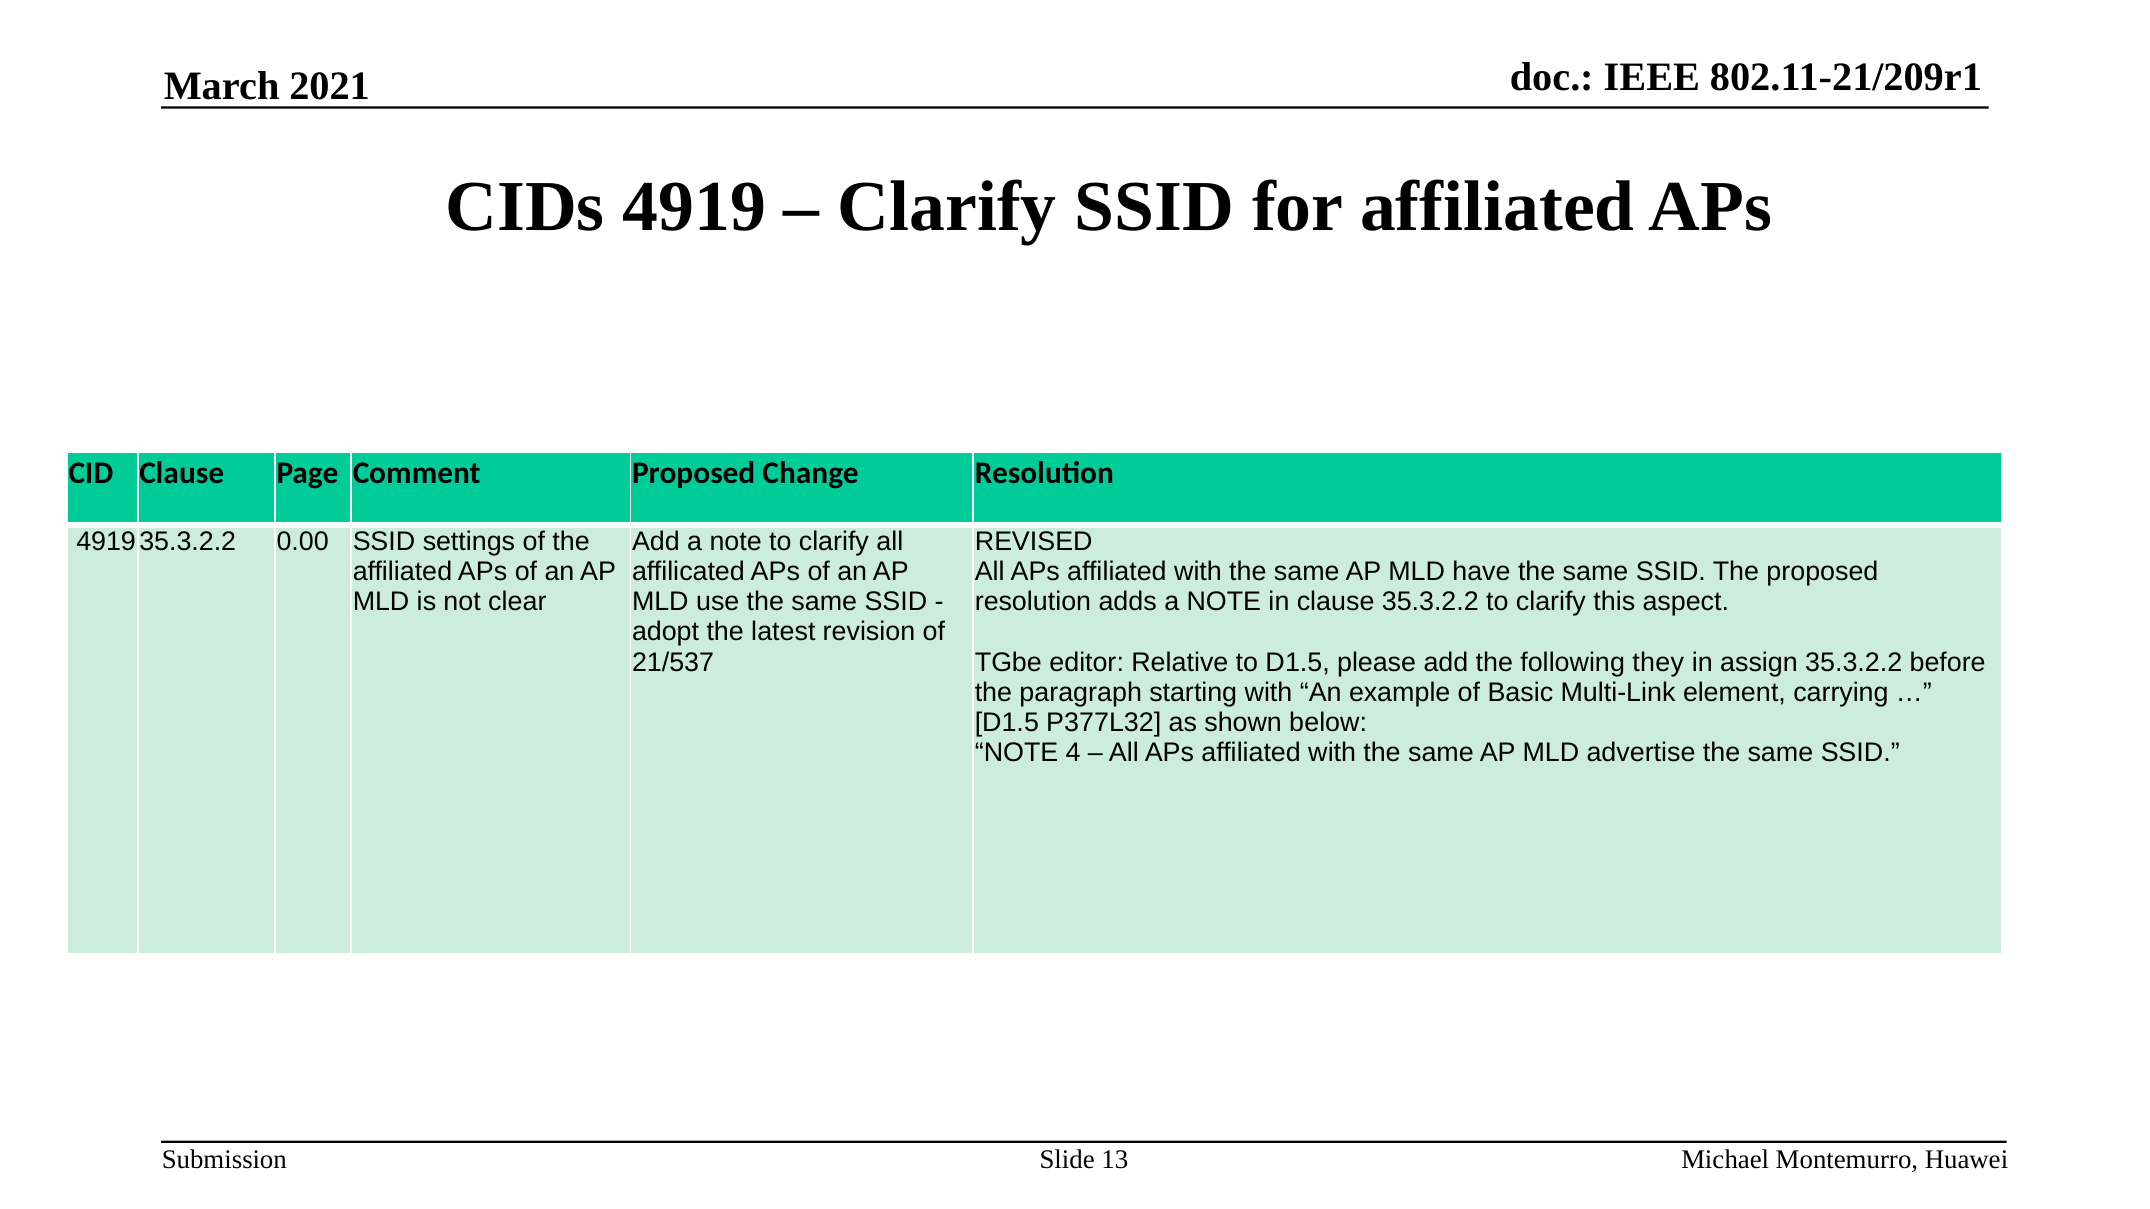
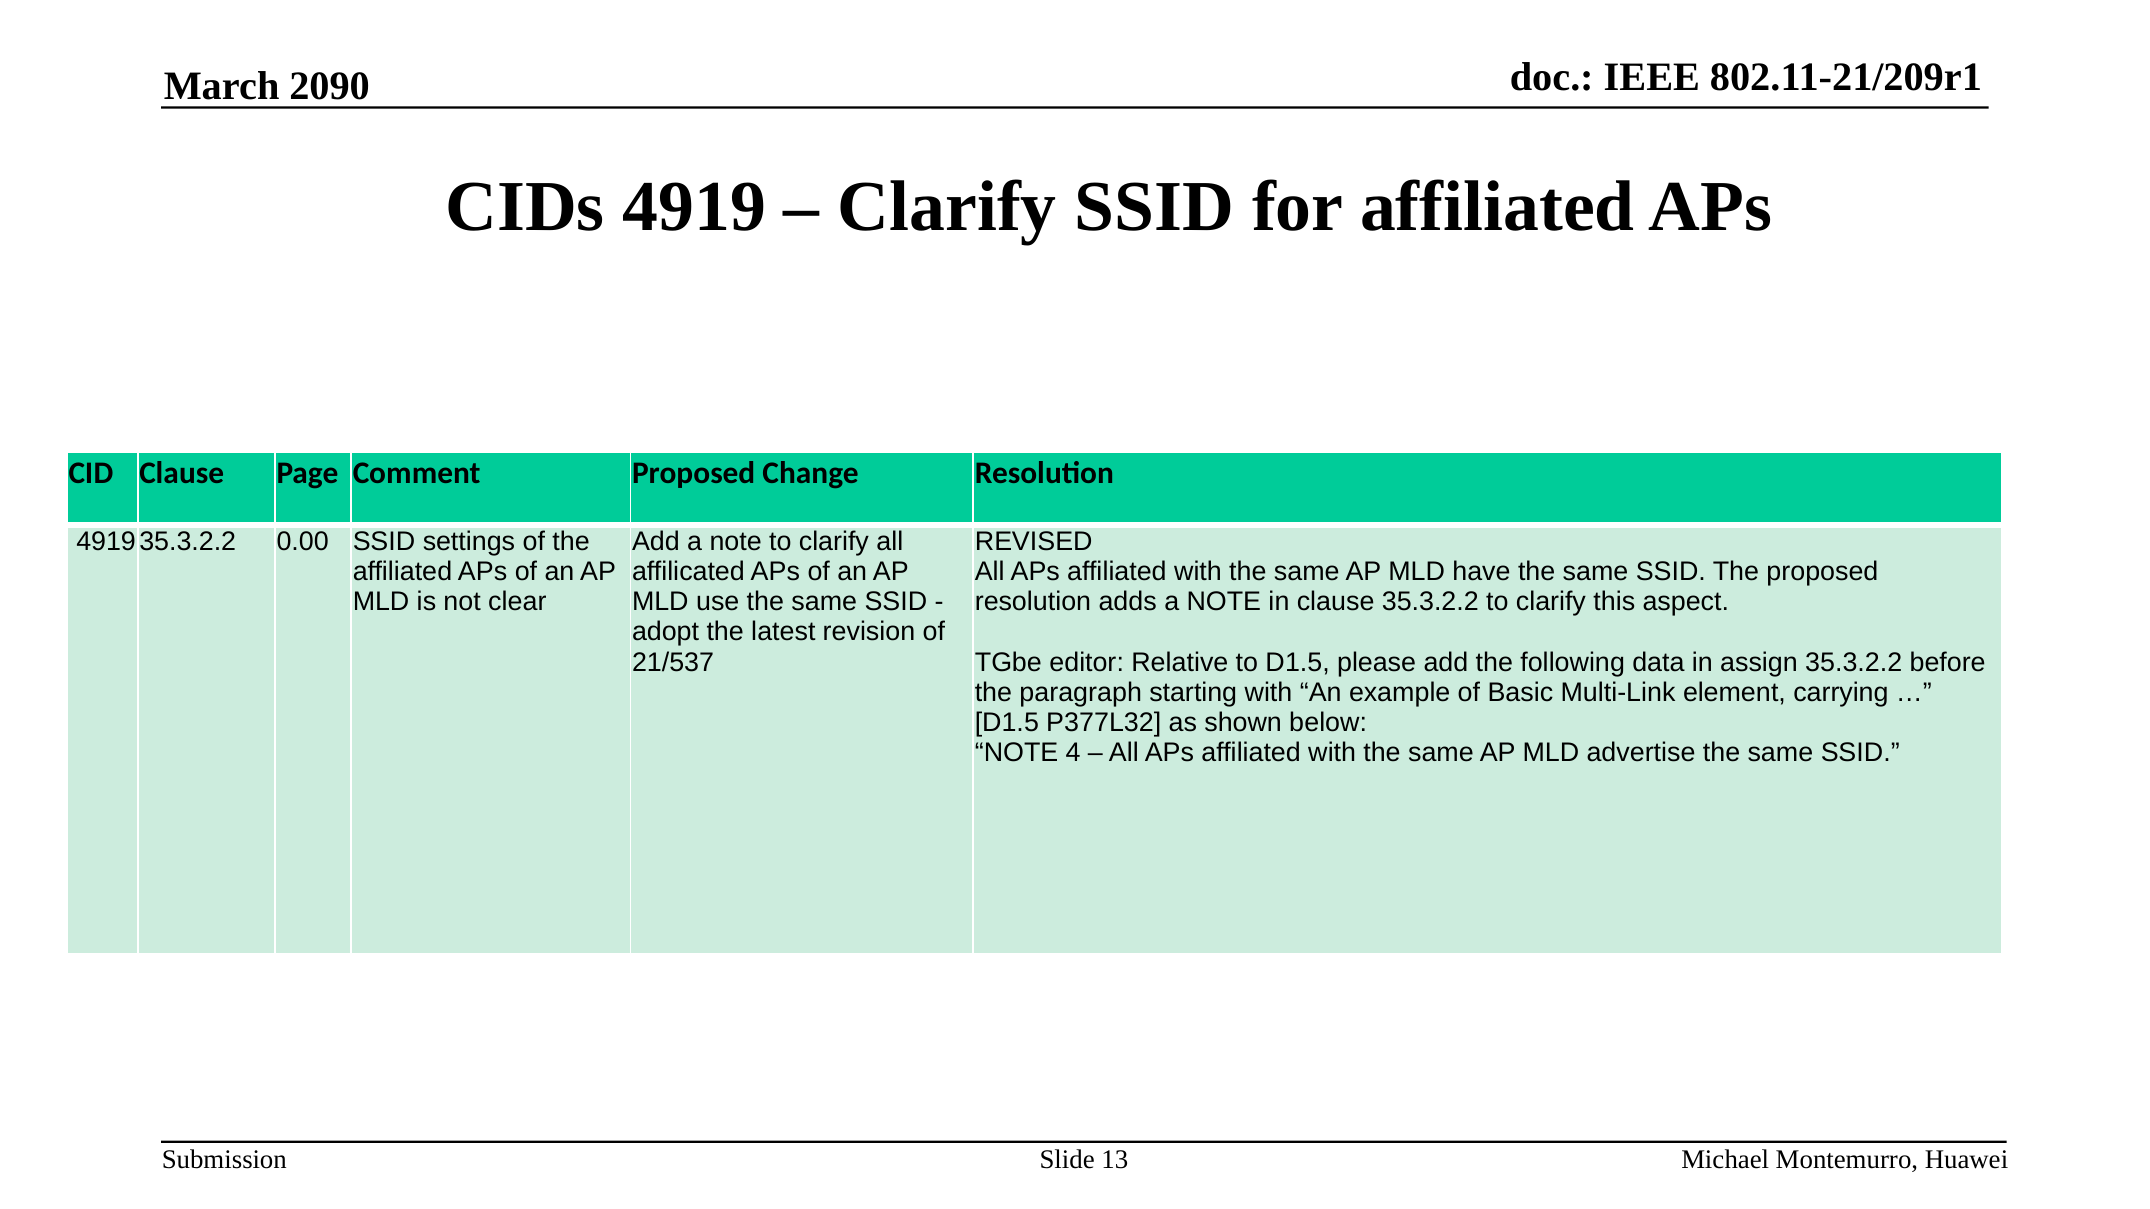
2021: 2021 -> 2090 (330, 86)
they: they -> data (1658, 662)
